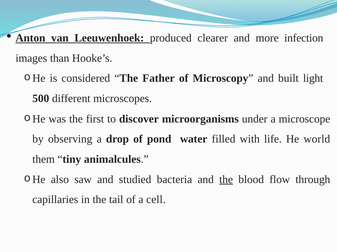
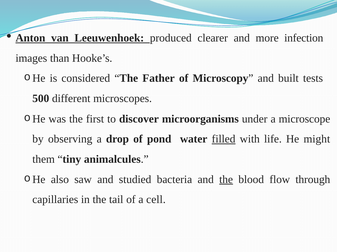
light: light -> tests (313, 78)
filled underline: none -> present (224, 139)
world: world -> might (317, 139)
